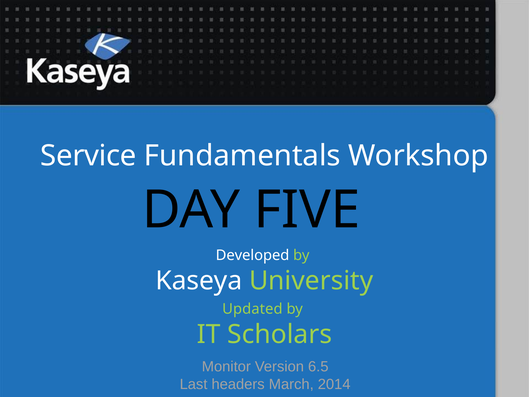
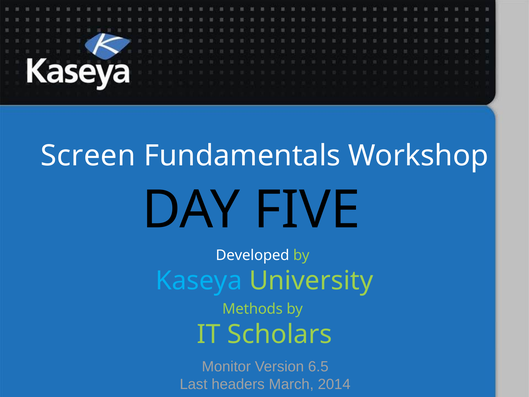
Service: Service -> Screen (88, 156)
Kaseya colour: white -> light blue (199, 281)
Updated: Updated -> Methods (252, 309)
